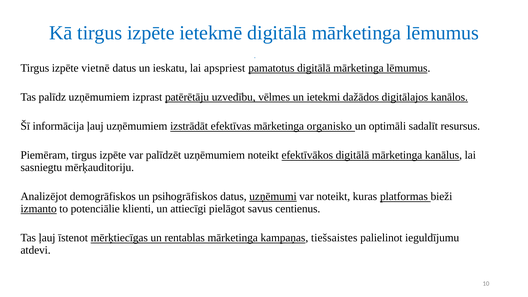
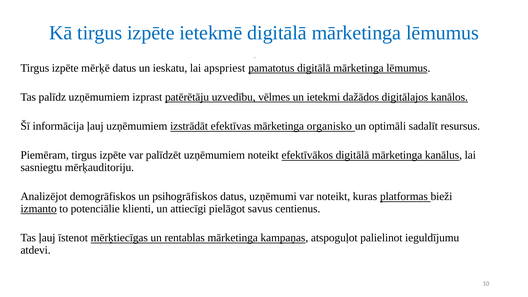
vietnē: vietnē -> mērķē (96, 68)
uzņēmumi underline: present -> none (273, 197)
tiešsaistes: tiešsaistes -> atspoguļot (334, 238)
